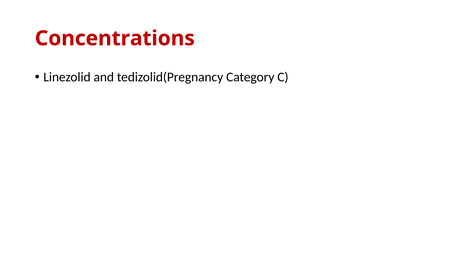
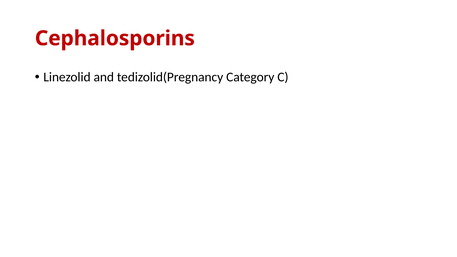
Concentrations: Concentrations -> Cephalosporins (115, 38)
